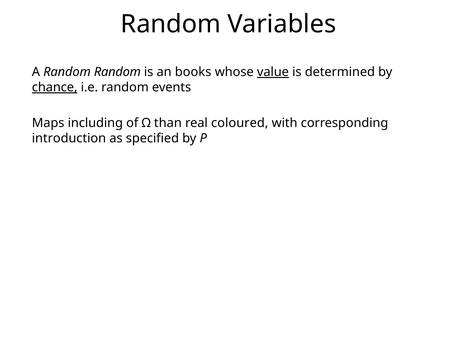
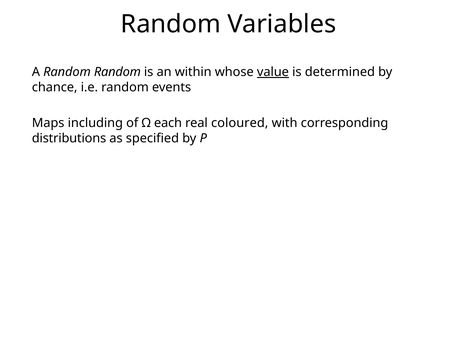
books: books -> within (193, 72)
chance underline: present -> none (55, 87)
than: than -> each (168, 123)
introduction: introduction -> distributions (69, 138)
